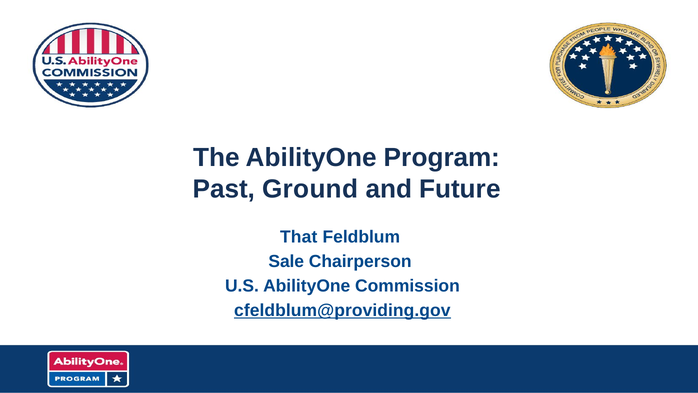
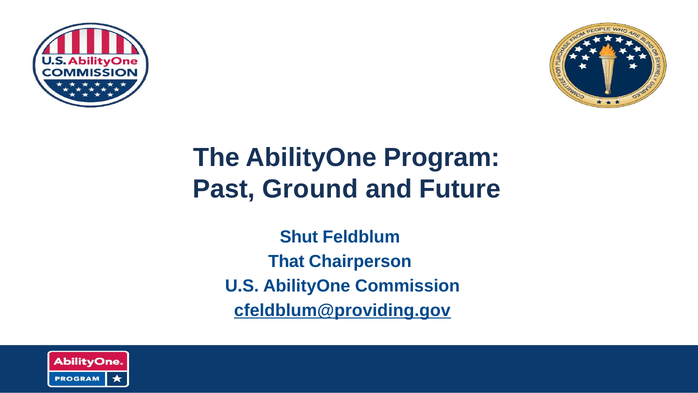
That: That -> Shut (299, 237)
Sale: Sale -> That (286, 261)
